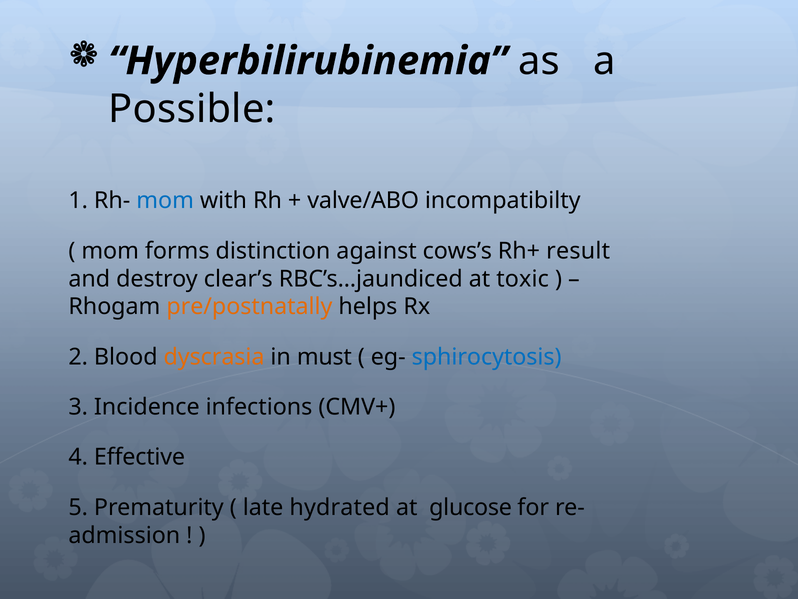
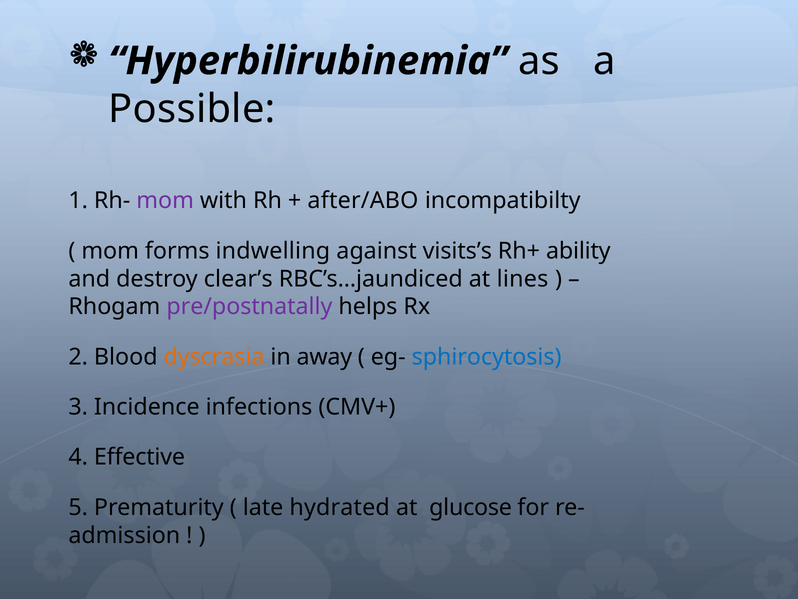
mom colour: blue -> purple (165, 201)
valve/ABO: valve/ABO -> after/ABO (363, 201)
distinction: distinction -> indwelling (273, 251)
cows’s: cows’s -> visits’s (457, 251)
result: result -> ability (578, 251)
toxic: toxic -> lines (523, 279)
pre/postnatally colour: orange -> purple (249, 307)
must: must -> away (324, 357)
